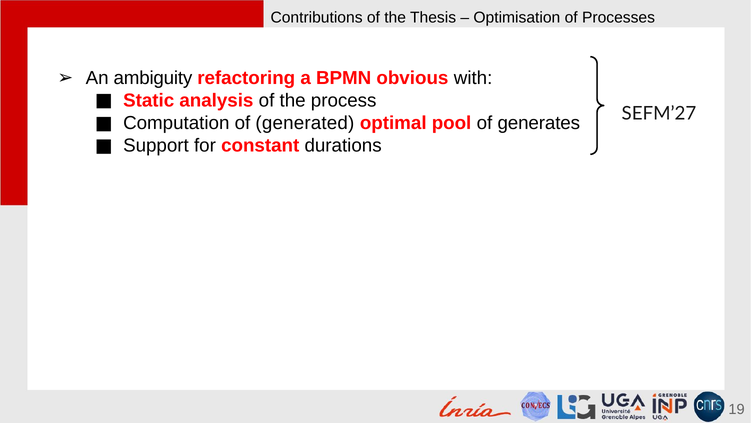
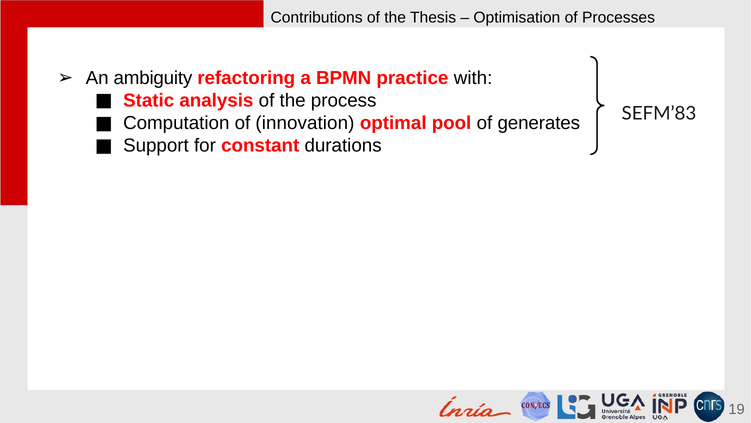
obvious: obvious -> practice (412, 78)
SEFM’27: SEFM’27 -> SEFM’83 (659, 114)
generated: generated -> innovation (305, 123)
